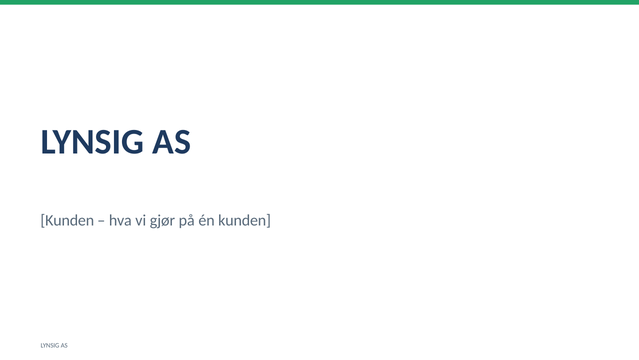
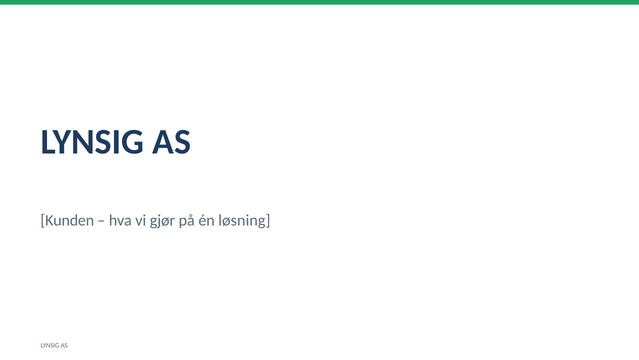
én kunden: kunden -> løsning (244, 220)
